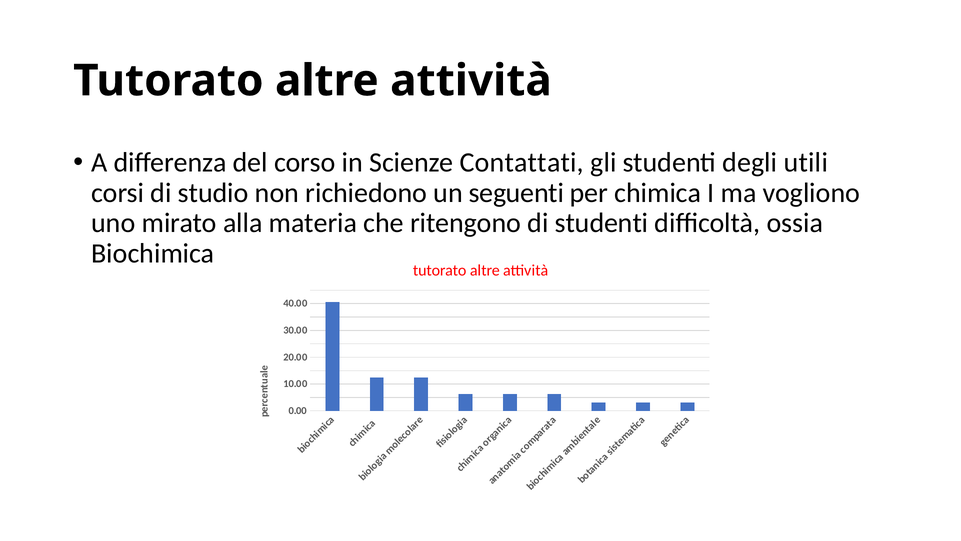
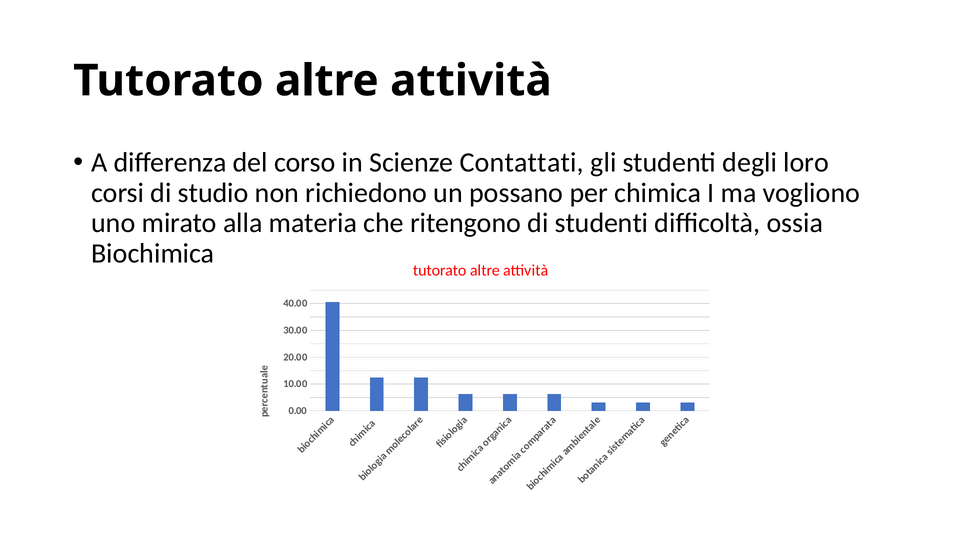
utili: utili -> loro (806, 162)
seguenti: seguenti -> possano (516, 193)
